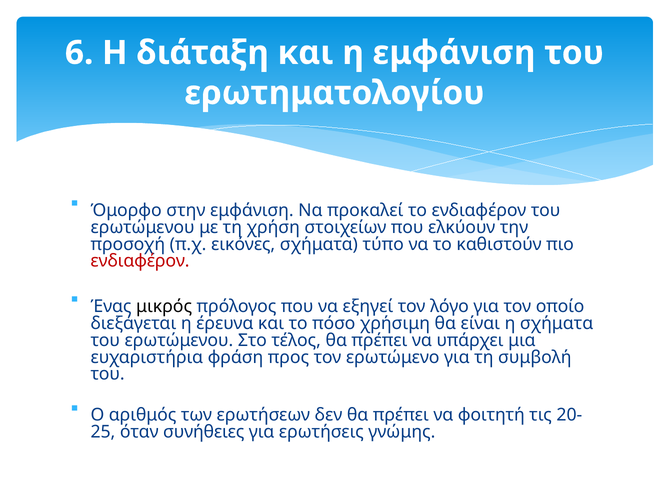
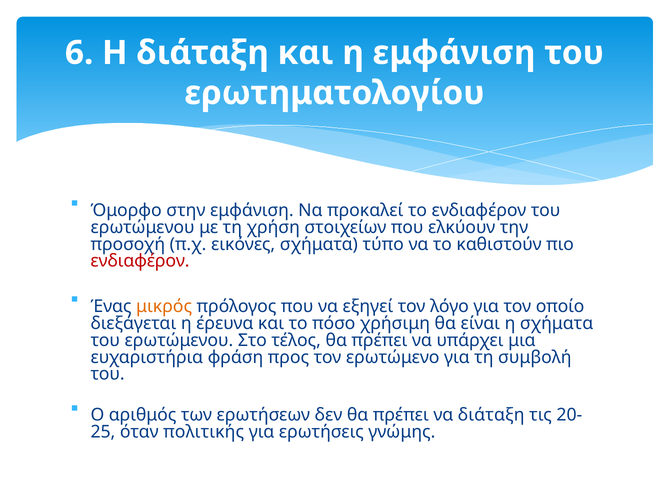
μικρός colour: black -> orange (164, 306)
να φοιτητή: φοιτητή -> διάταξη (491, 415)
συνήθειες: συνήθειες -> πολιτικής (204, 432)
